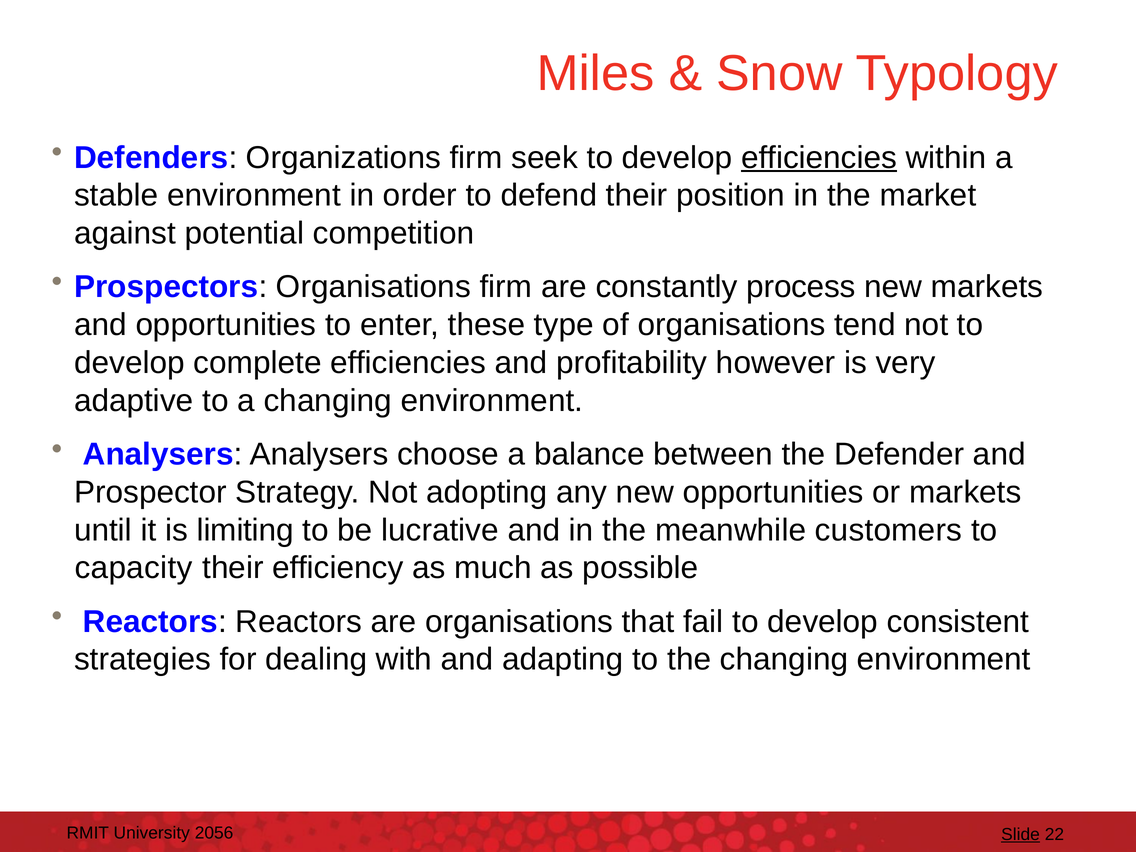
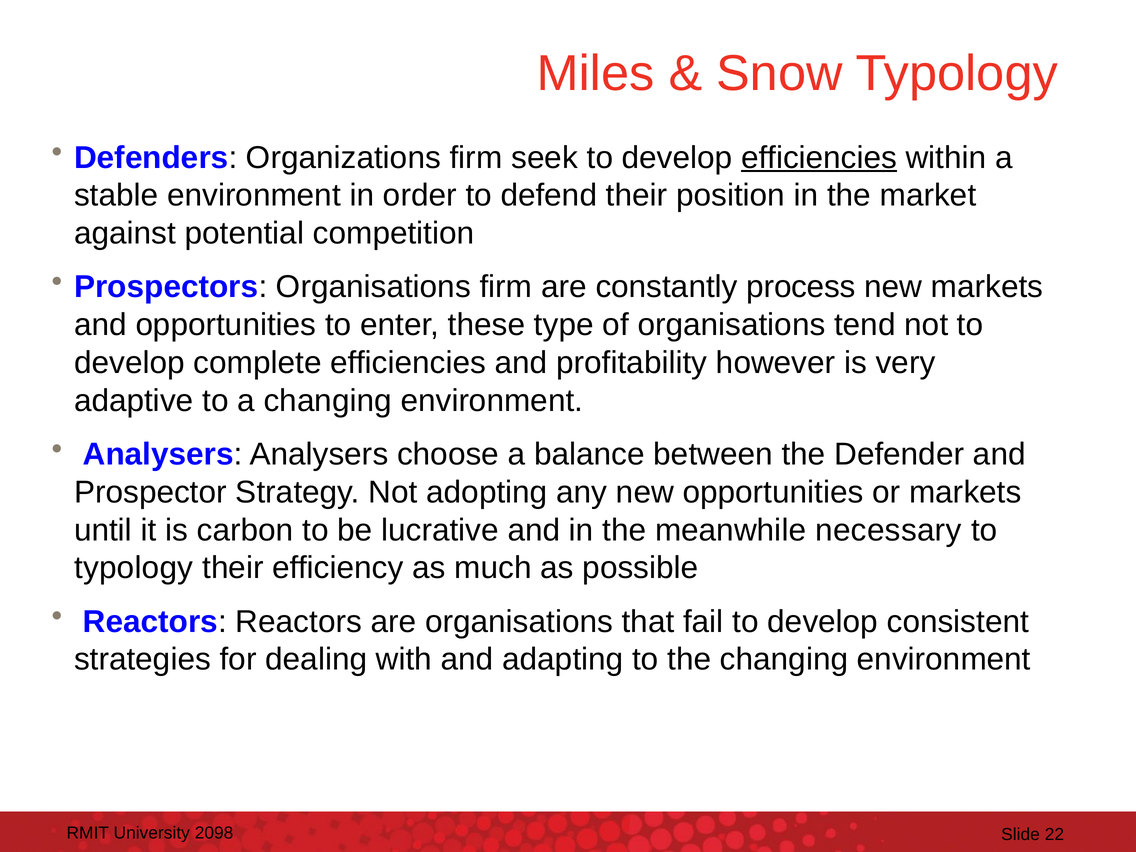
limiting: limiting -> carbon (245, 530)
customers: customers -> necessary (888, 530)
capacity: capacity -> typology (134, 568)
2056: 2056 -> 2098 (214, 833)
Slide underline: present -> none (1021, 835)
